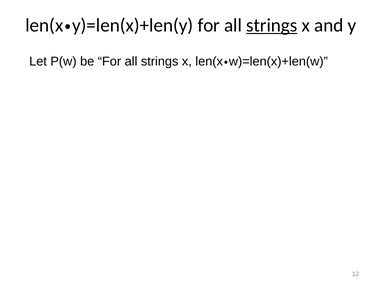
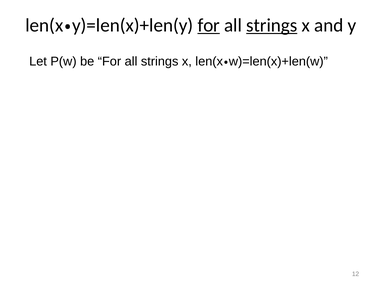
for underline: none -> present (209, 25)
